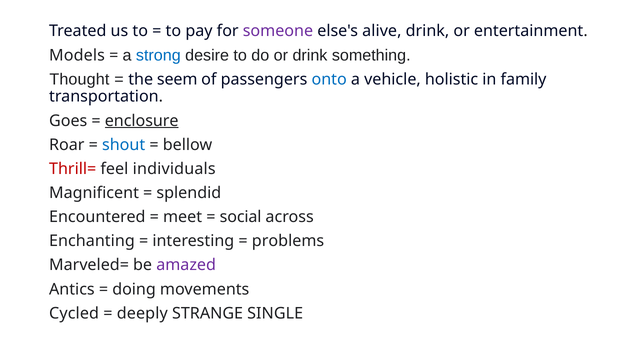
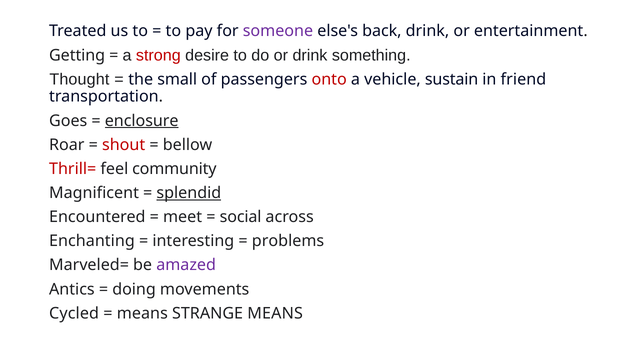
alive: alive -> back (382, 31)
Models: Models -> Getting (77, 55)
strong colour: blue -> red (158, 55)
seem: seem -> small (177, 79)
onto colour: blue -> red (329, 79)
holistic: holistic -> sustain (452, 79)
family: family -> friend (523, 79)
shout colour: blue -> red (124, 145)
individuals: individuals -> community (174, 169)
splendid underline: none -> present (189, 193)
deeply: deeply -> means (142, 314)
STRANGE SINGLE: SINGLE -> MEANS (275, 314)
